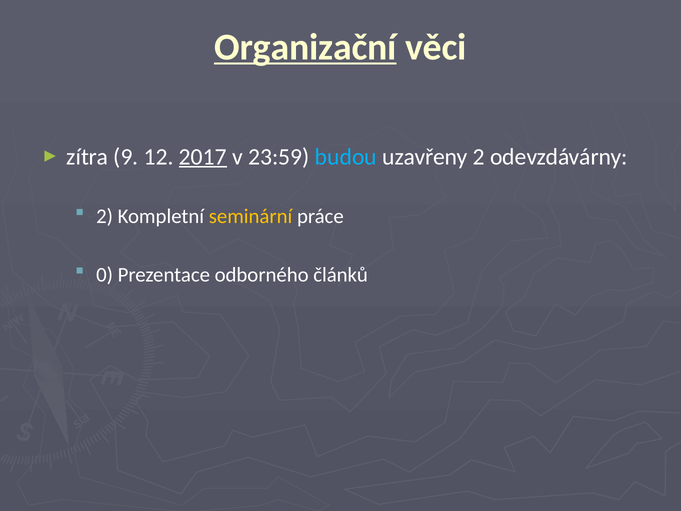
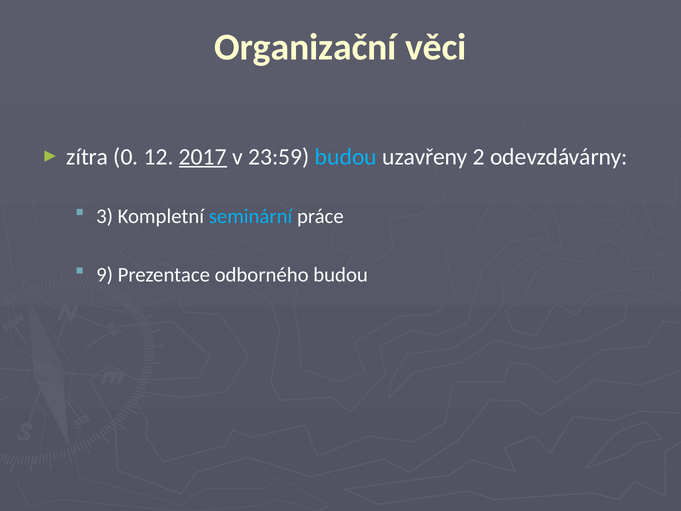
Organizační underline: present -> none (305, 47)
9: 9 -> 0 (126, 157)
2: 2 -> 3 (105, 216)
seminární colour: yellow -> light blue (251, 216)
0: 0 -> 9 (105, 275)
odborného článků: článků -> budou (341, 275)
